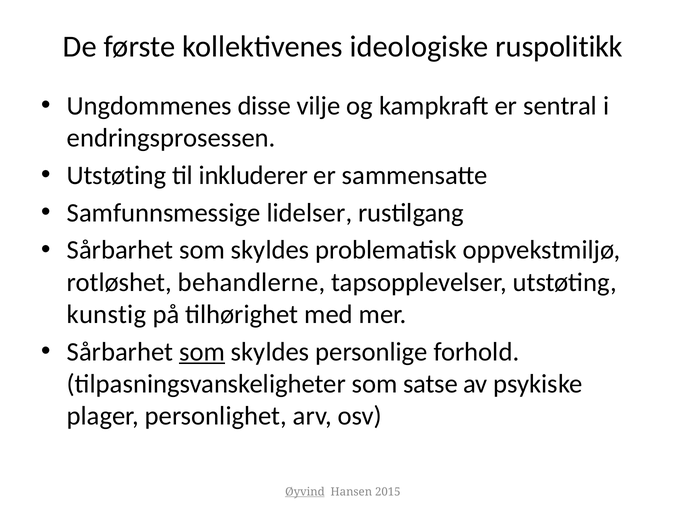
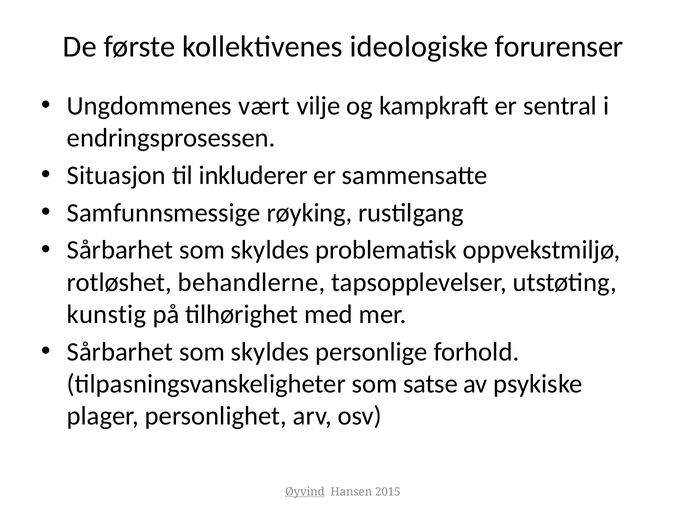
ruspolitikk: ruspolitikk -> forurenser (559, 46)
disse: disse -> vært (264, 106)
Utstøting: Utstøting -> Situasjon (116, 175)
lidelser: lidelser -> røyking (309, 213)
som underline: present -> none (202, 351)
